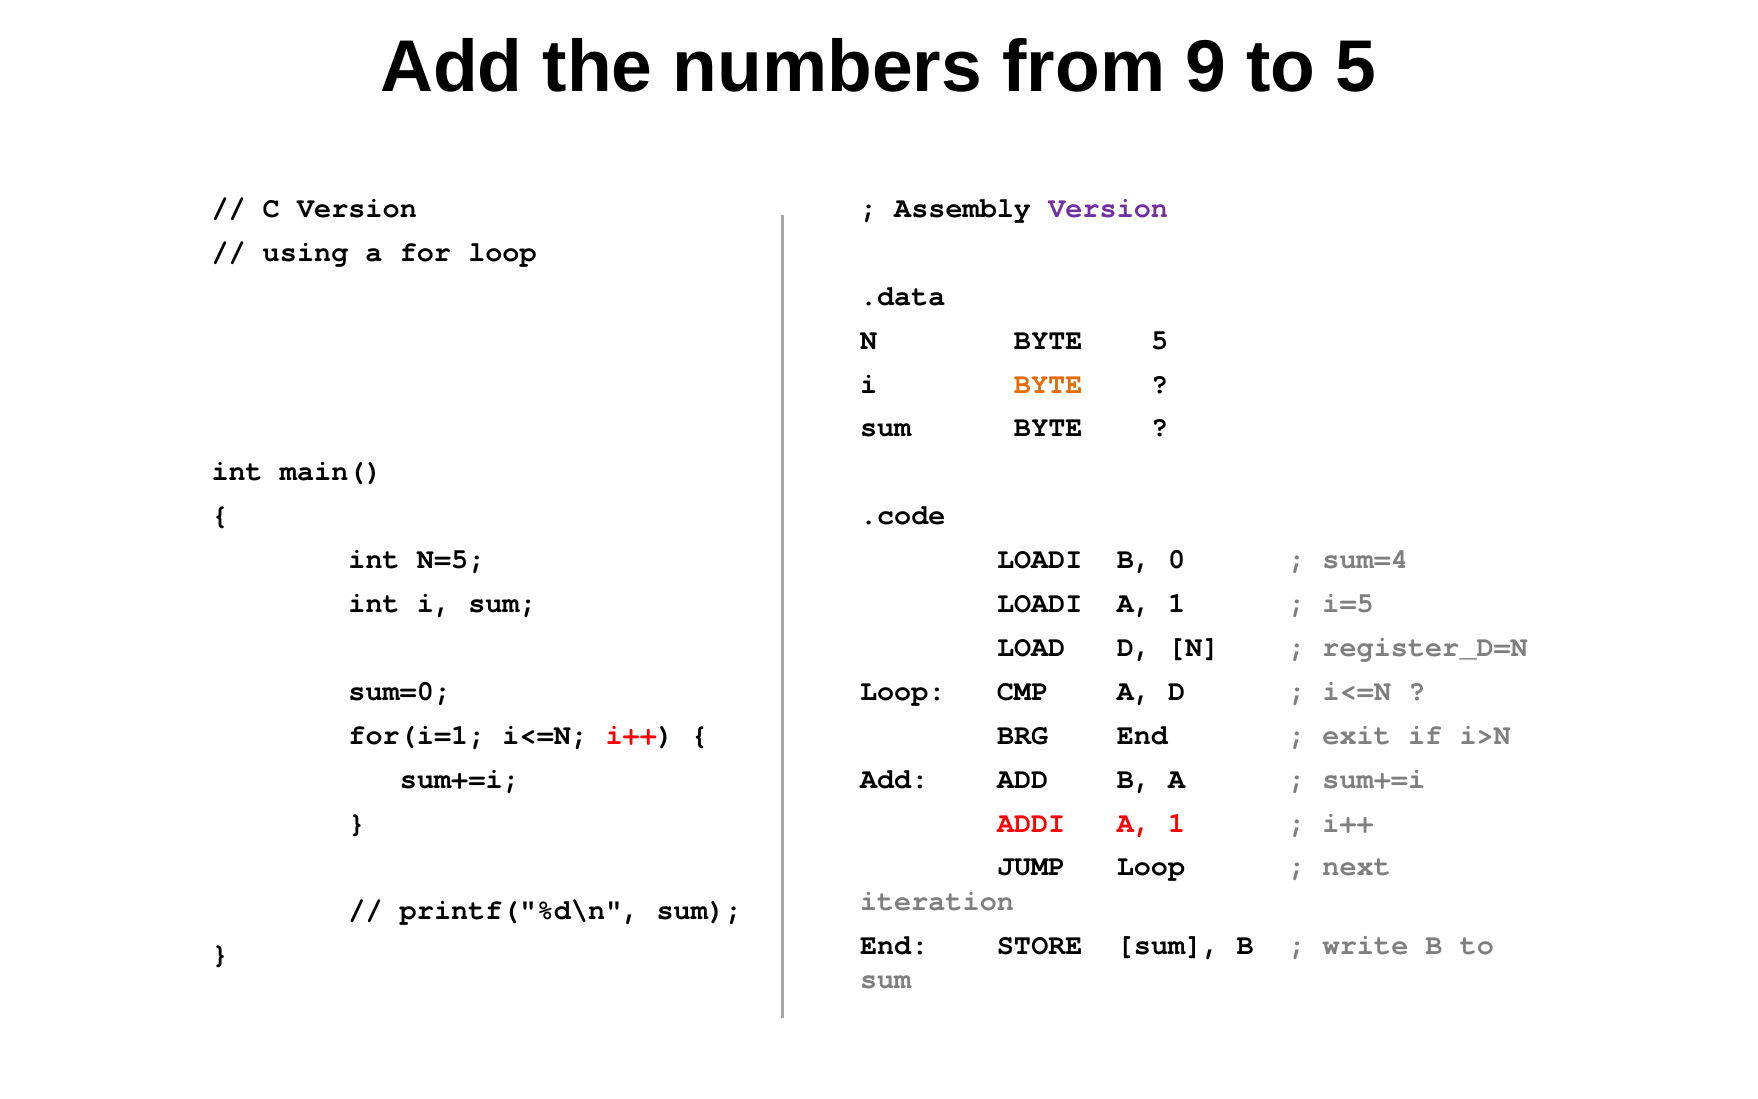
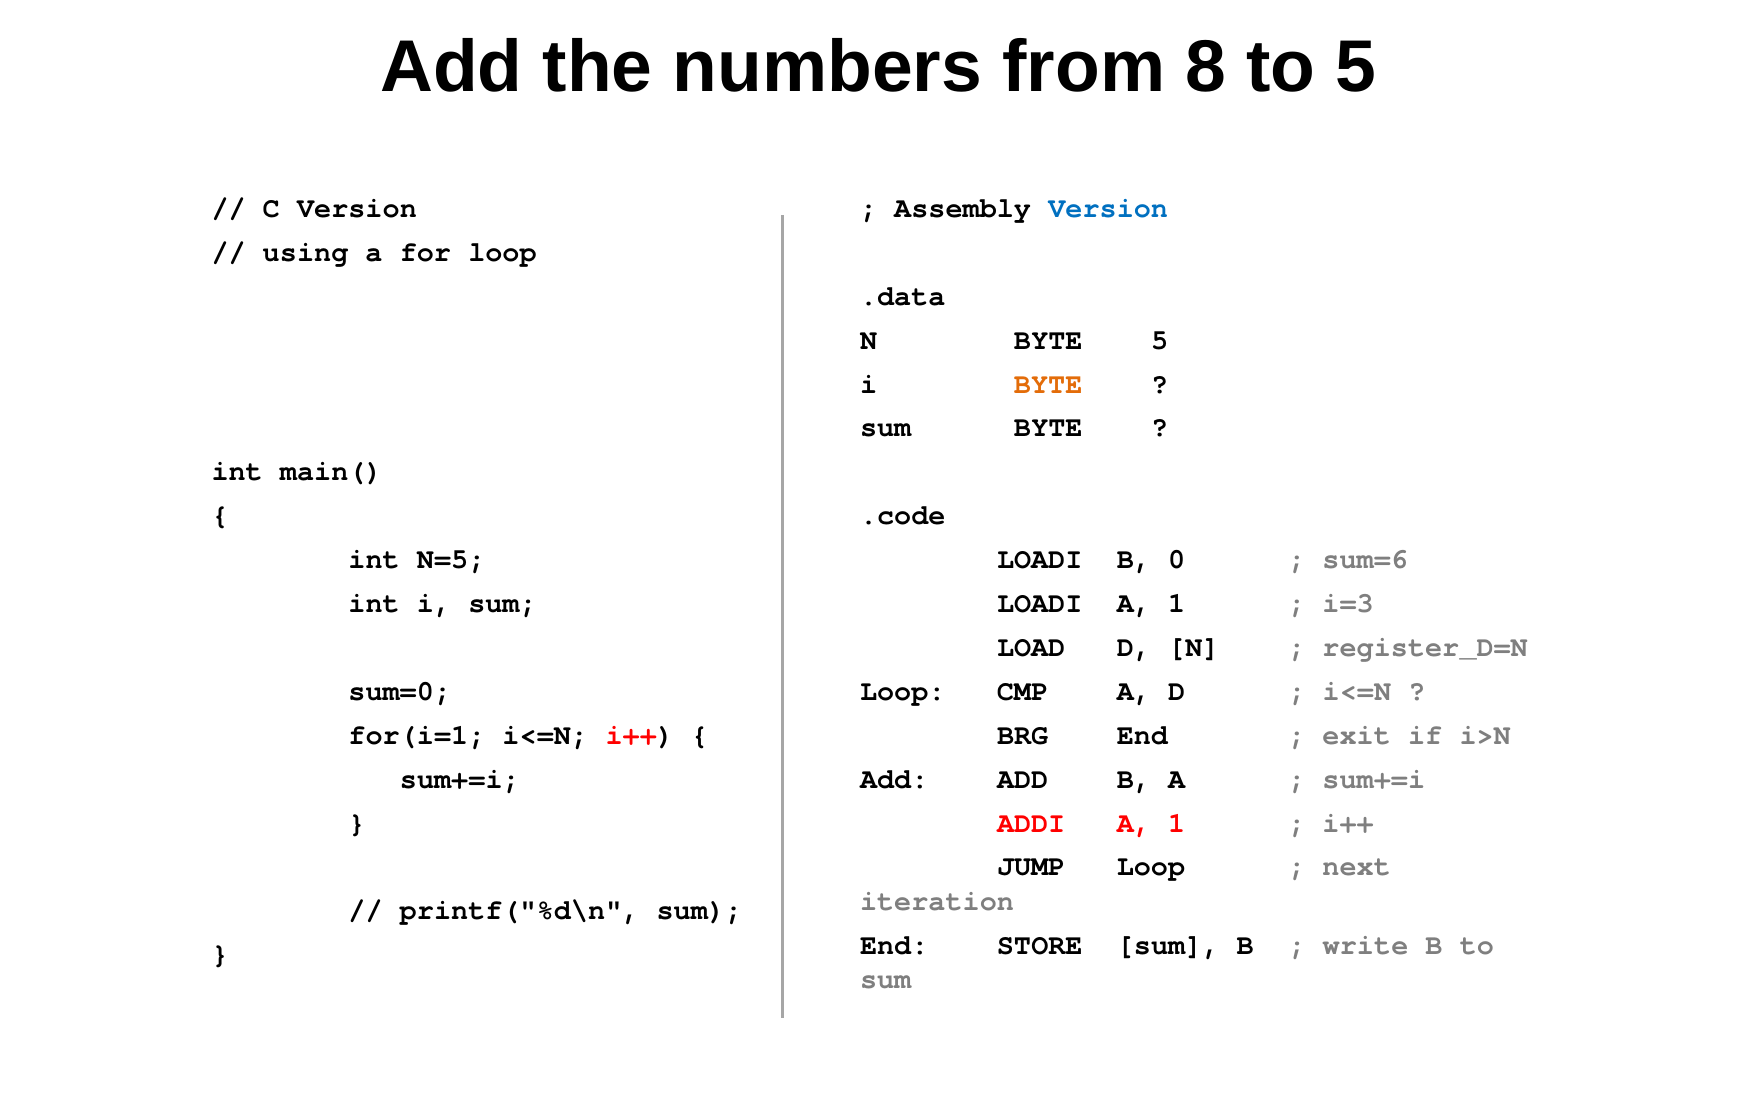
9: 9 -> 8 (1206, 68)
Version colour: purple -> blue (1108, 208)
sum=4: sum=4 -> sum=6 (1365, 559)
i=5: i=5 -> i=3 (1348, 603)
